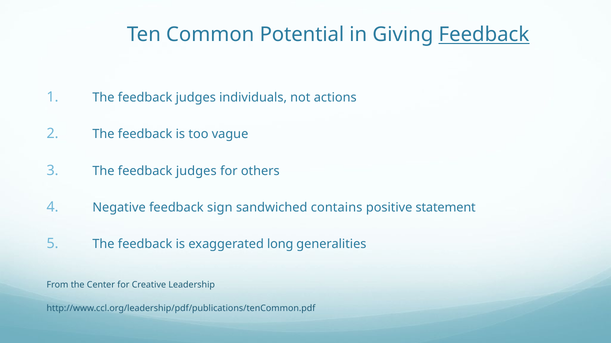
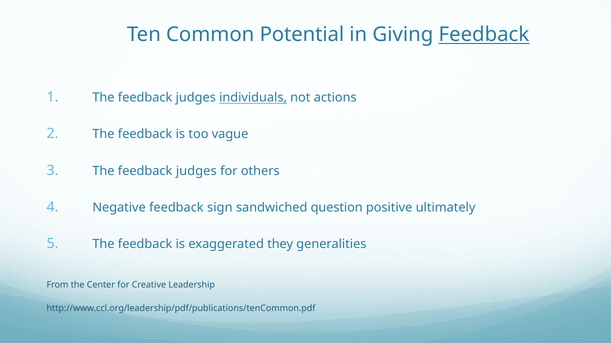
individuals underline: none -> present (253, 98)
contains: contains -> question (337, 208)
statement: statement -> ultimately (446, 208)
long: long -> they (280, 245)
